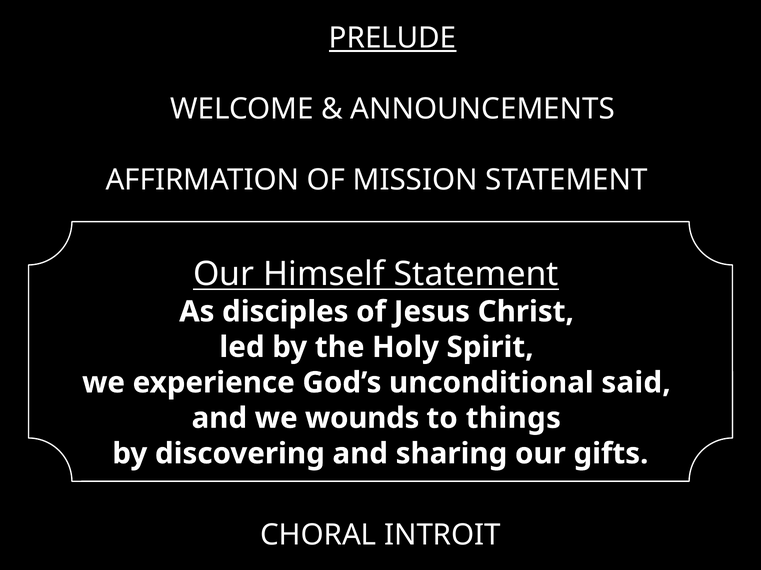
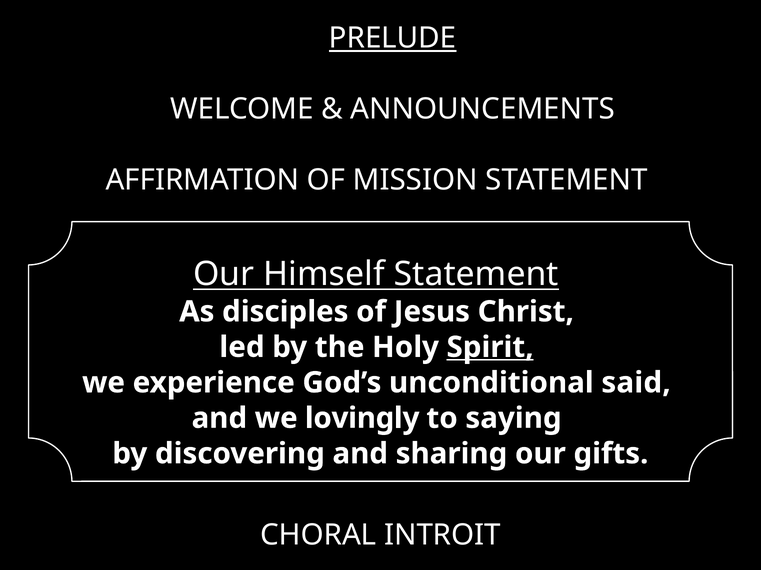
Spirit underline: none -> present (490, 348)
wounds: wounds -> lovingly (362, 419)
things: things -> saying (513, 419)
